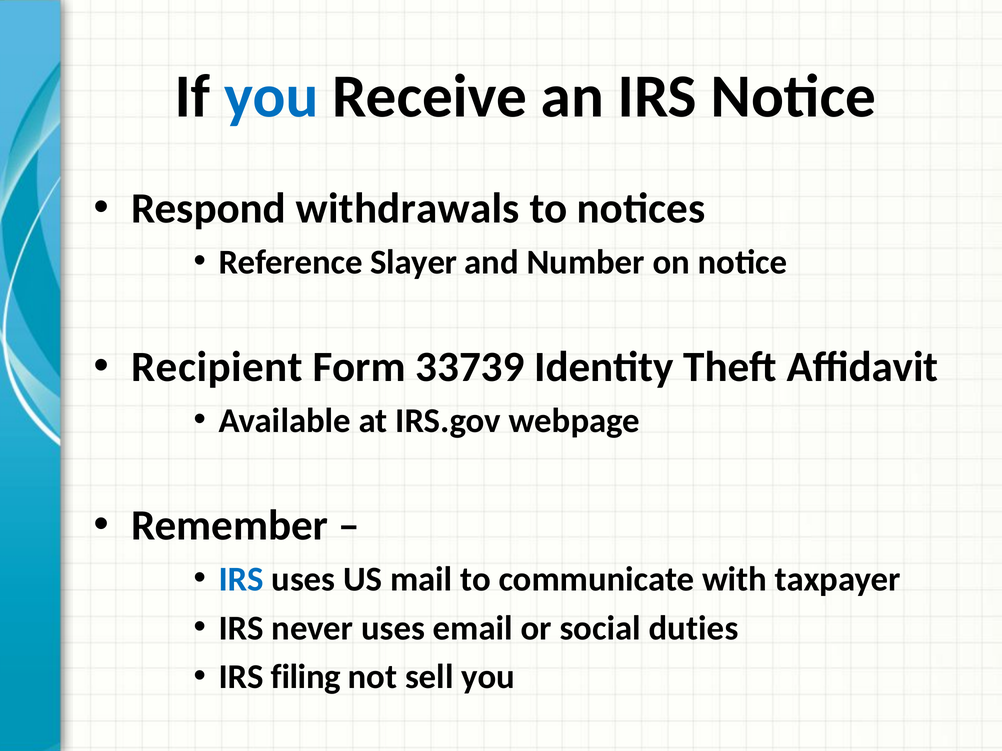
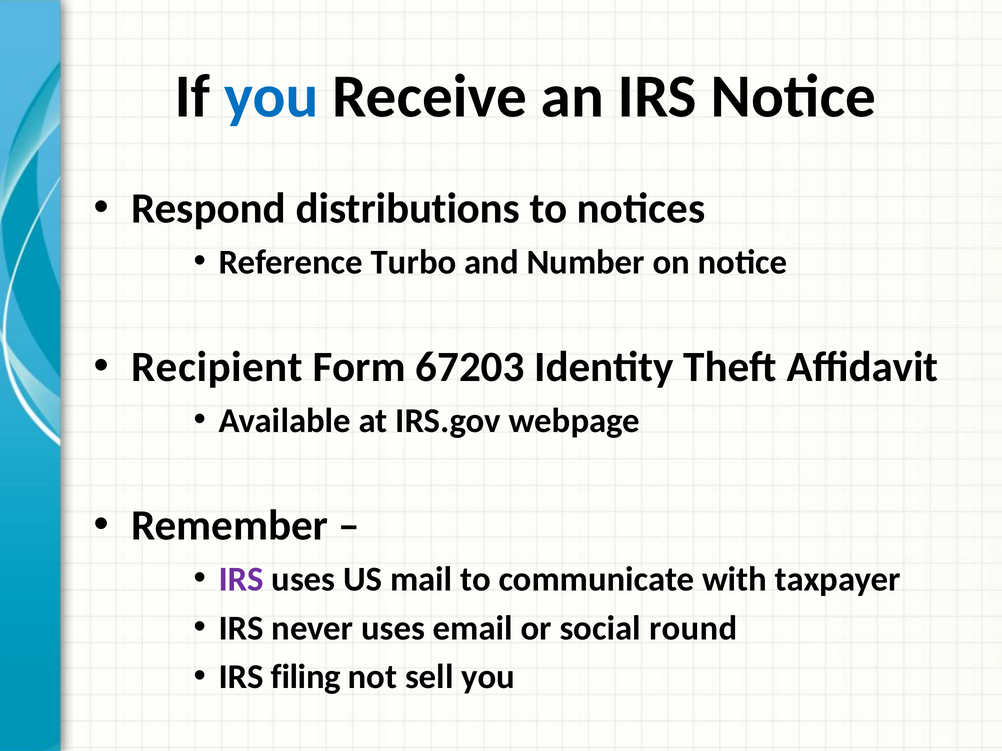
withdrawals: withdrawals -> distributions (408, 209)
Slayer: Slayer -> Turbo (414, 262)
33739: 33739 -> 67203 (470, 367)
IRS colour: blue -> purple (241, 580)
duties: duties -> round (693, 628)
